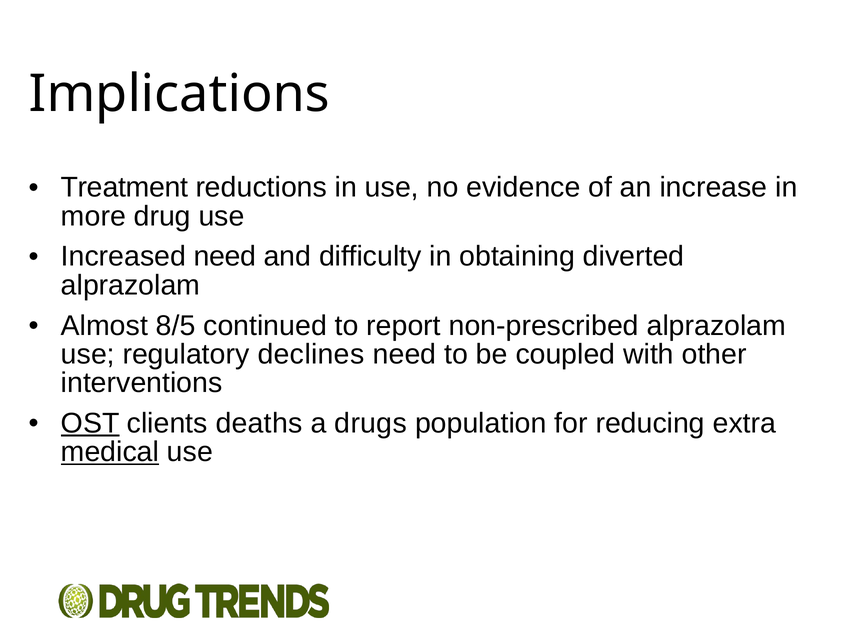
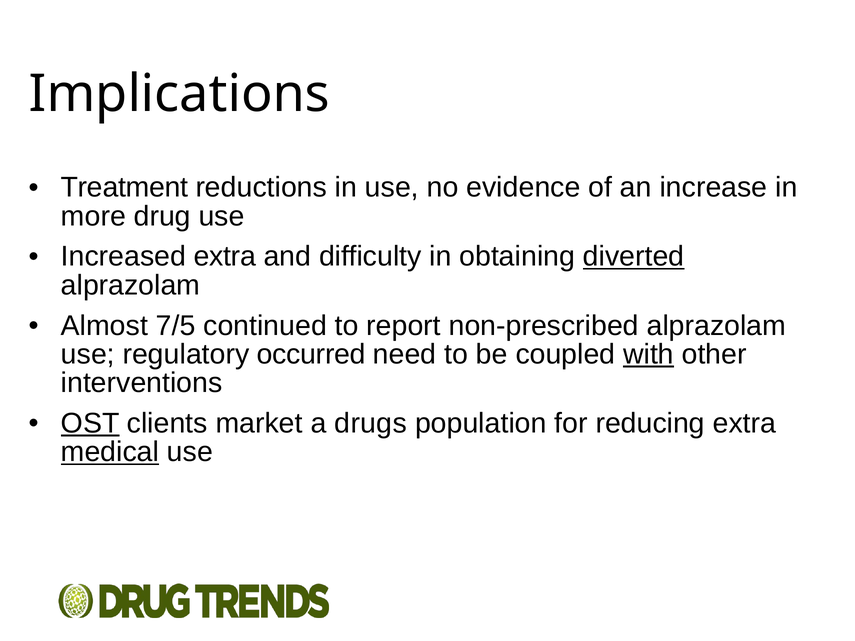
Increased need: need -> extra (225, 257)
diverted underline: none -> present (634, 257)
8/5: 8/5 -> 7/5 (176, 326)
declines: declines -> occurred (311, 354)
with underline: none -> present (649, 354)
deaths: deaths -> market (259, 424)
